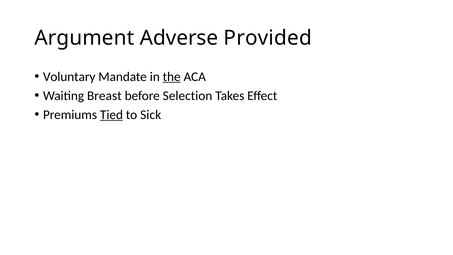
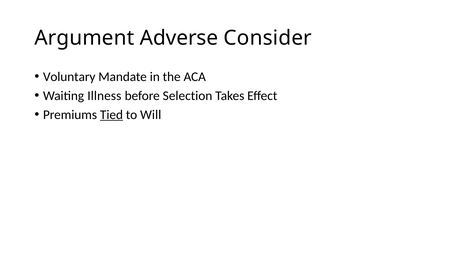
Provided: Provided -> Consider (268, 38)
the underline: present -> none (172, 77)
Breast: Breast -> Illness (104, 96)
Sick: Sick -> Will (151, 115)
